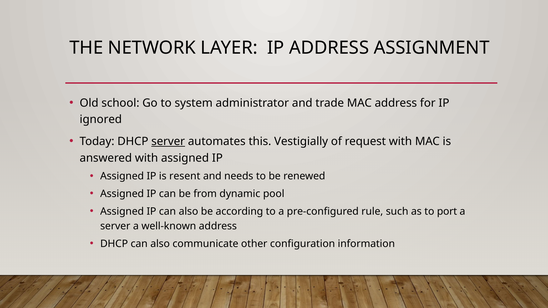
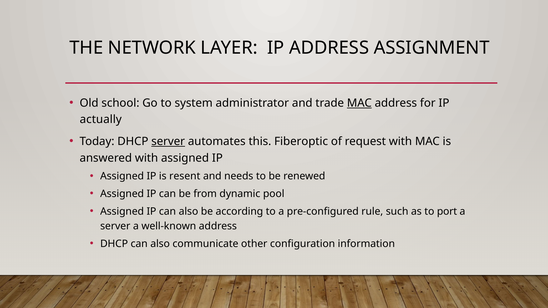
MAC underline: none -> present (359, 103)
ignored: ignored -> actually (101, 119)
Vestigially: Vestigially -> Fiberoptic (301, 142)
